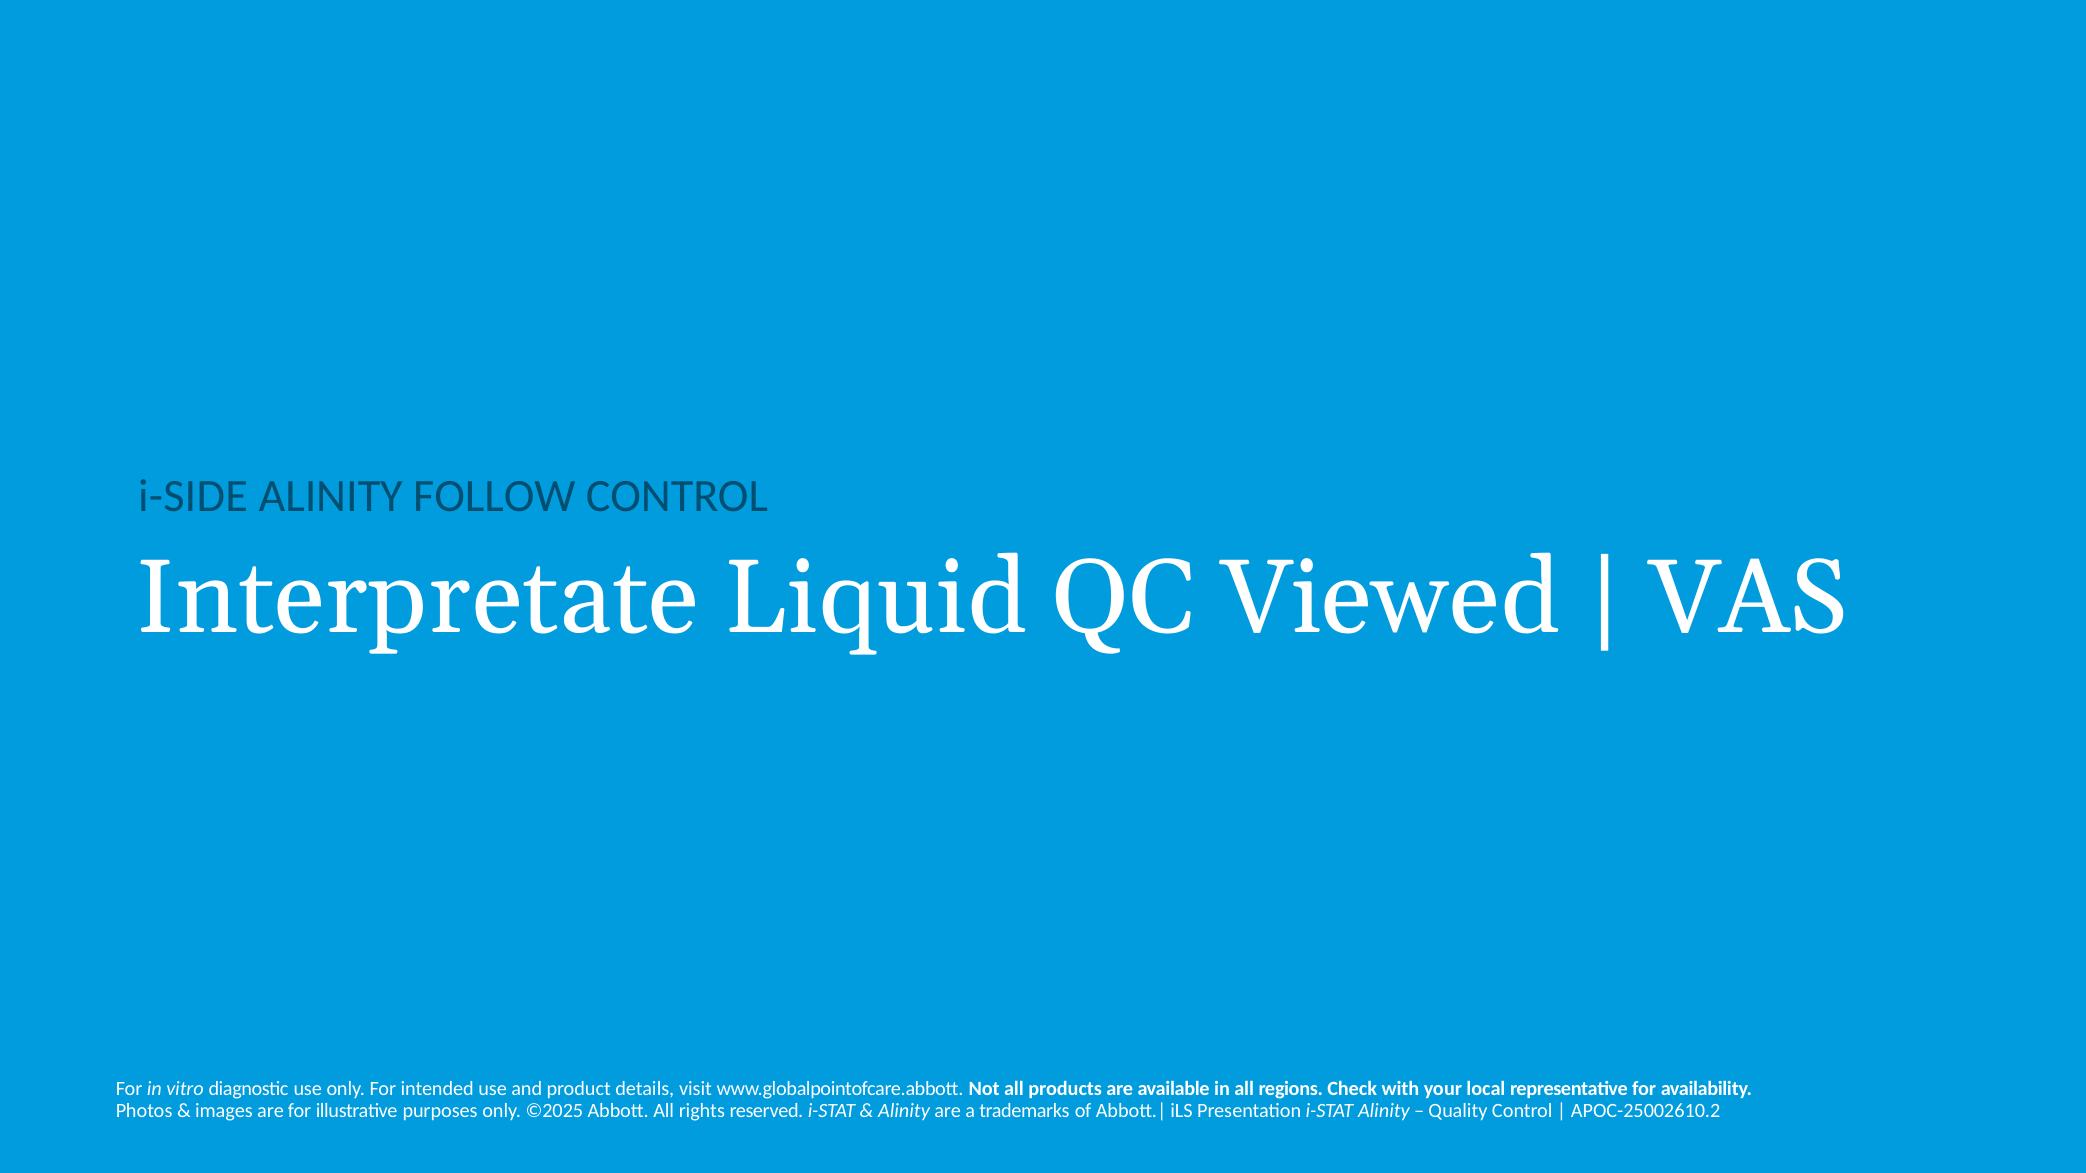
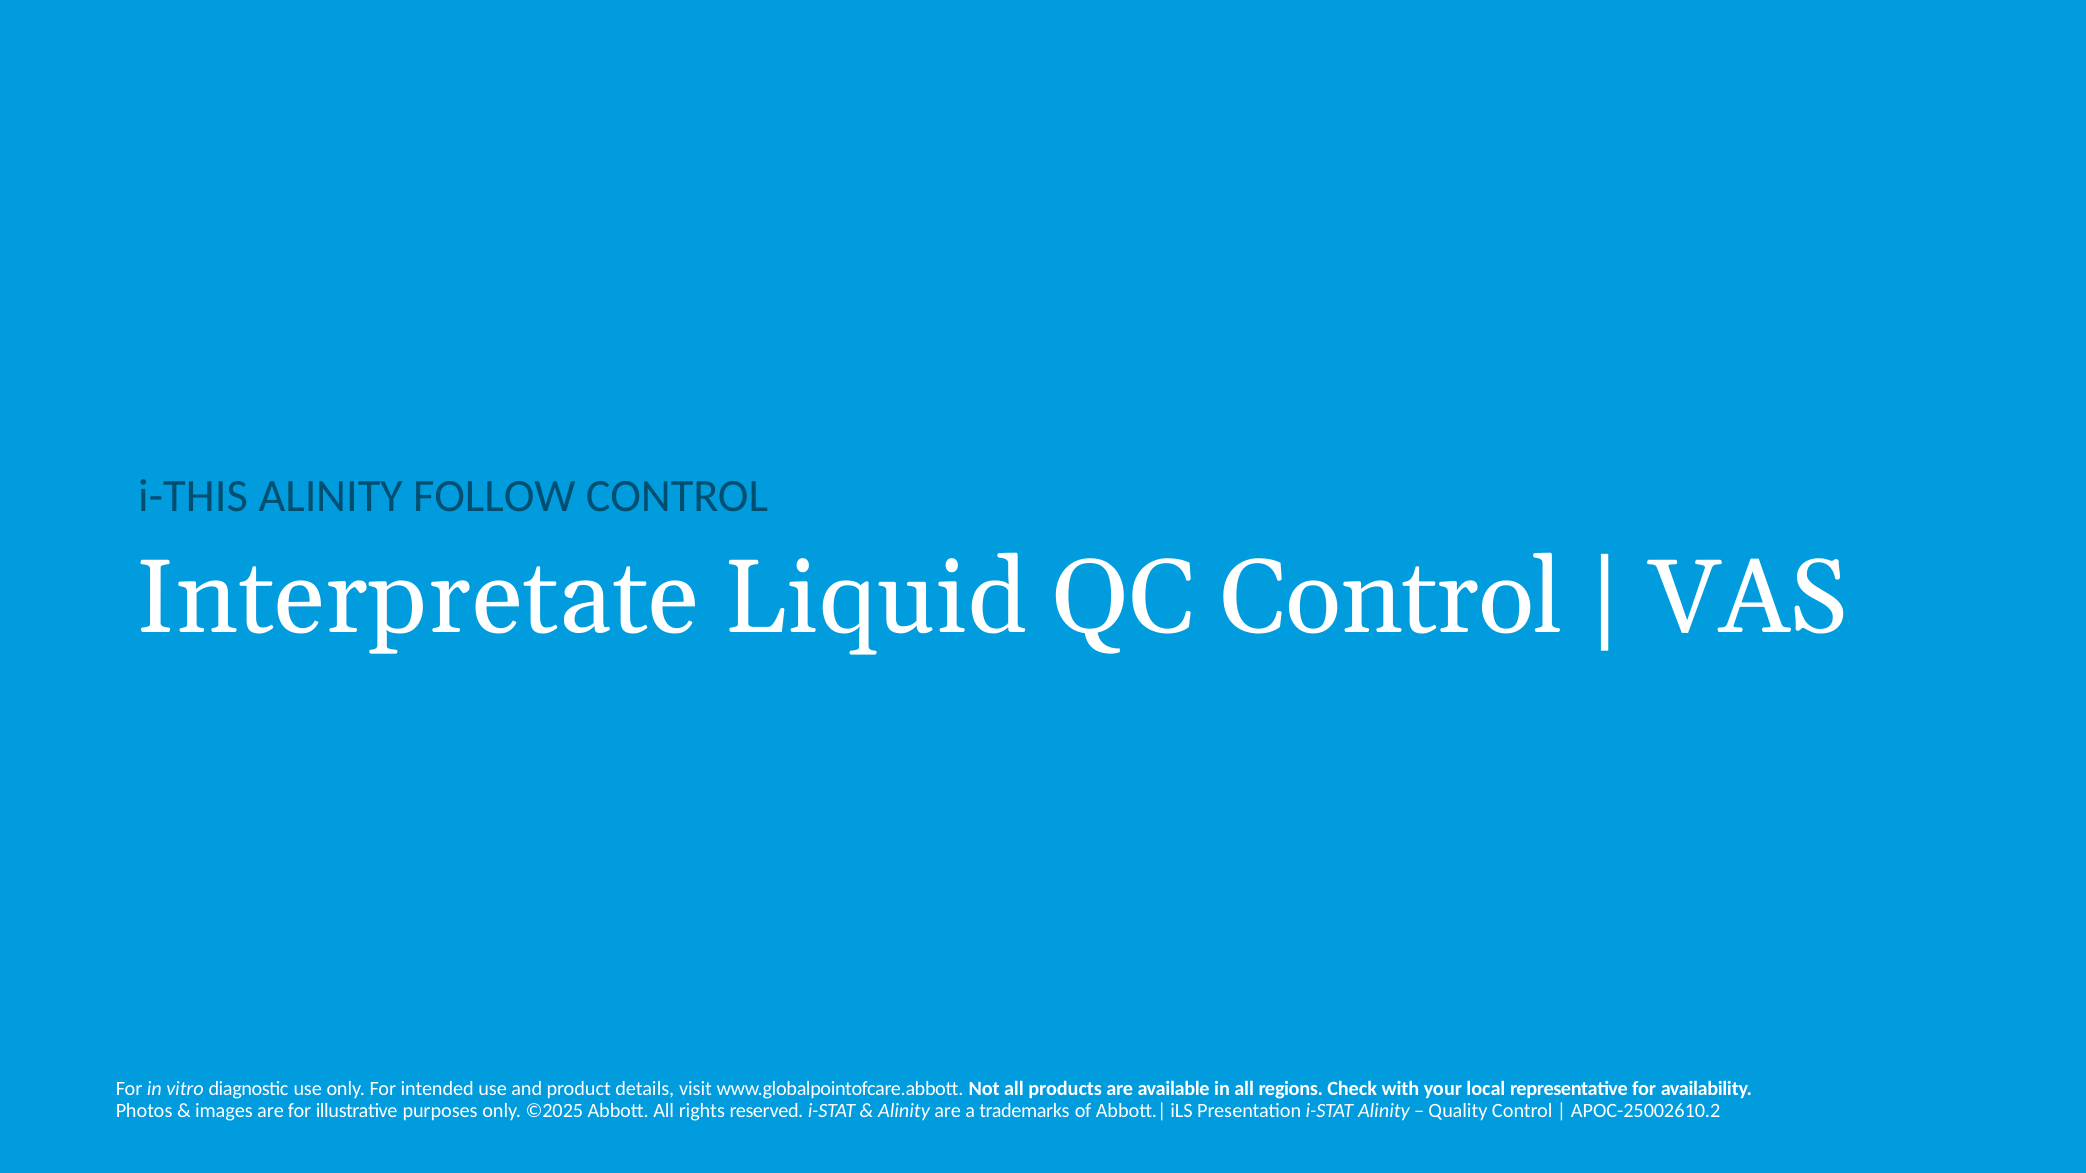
i-SIDE: i-SIDE -> i-THIS (193, 497)
QC Viewed: Viewed -> Control (1392, 598)
